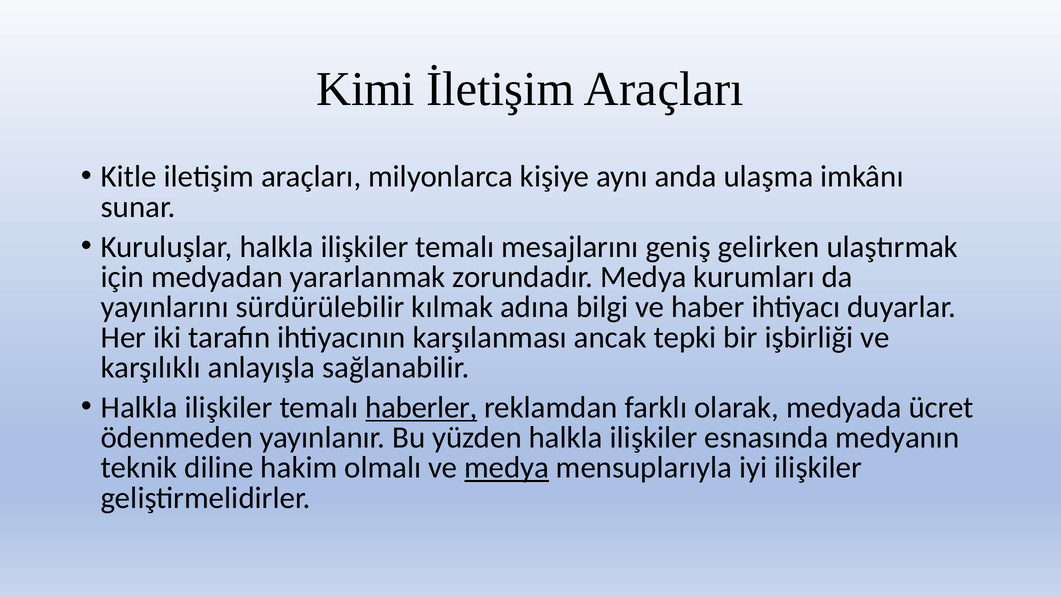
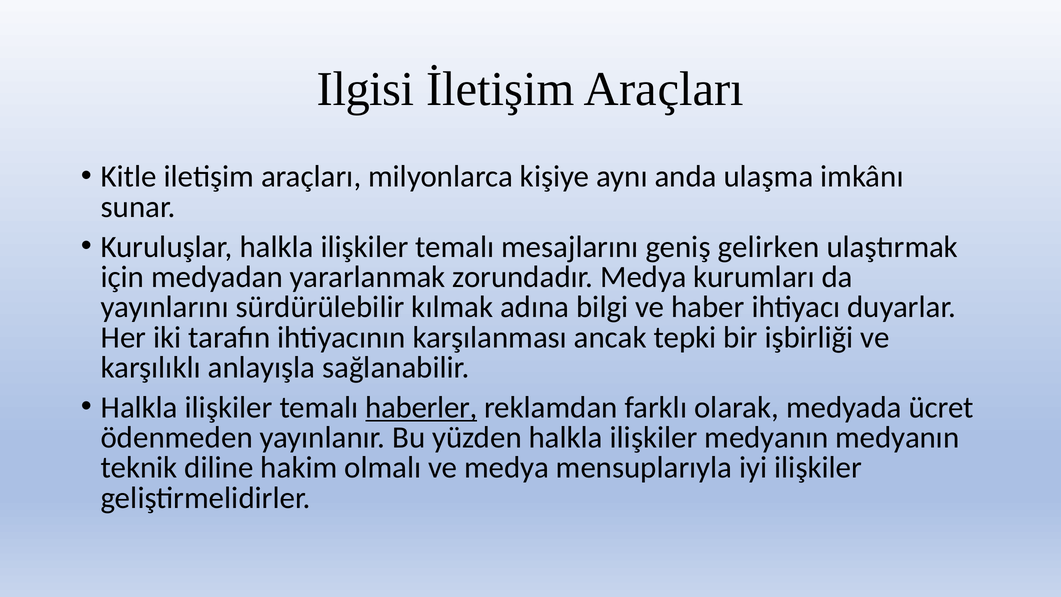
Kimi: Kimi -> Ilgisi (366, 89)
ilişkiler esnasında: esnasında -> medyanın (766, 437)
medya underline: present -> none (507, 468)
